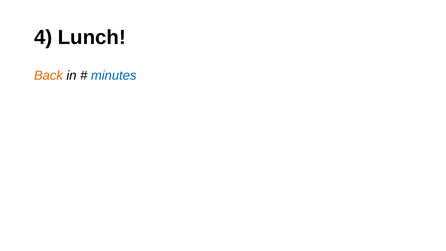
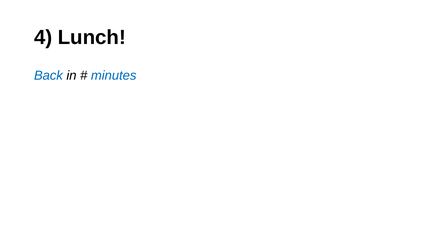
Back colour: orange -> blue (48, 75)
